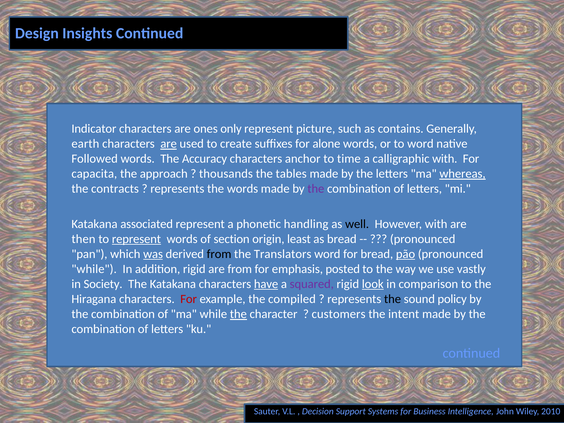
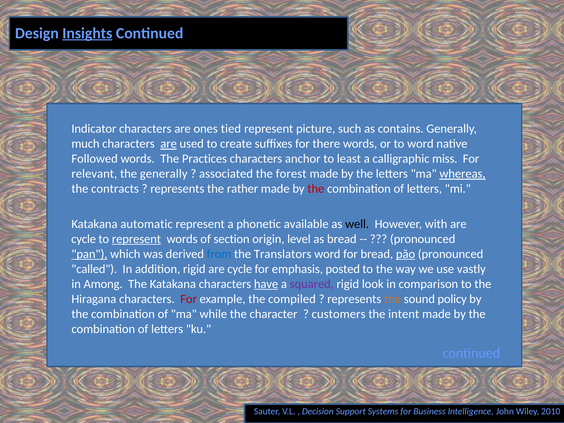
Insights underline: none -> present (87, 33)
only: only -> tied (231, 129)
earth: earth -> much (85, 144)
alone: alone -> there (326, 144)
Accuracy: Accuracy -> Practices (205, 159)
time: time -> least (349, 159)
calligraphic with: with -> miss (445, 159)
capacita: capacita -> relevant (94, 174)
the approach: approach -> generally (164, 174)
thousands: thousands -> associated (226, 174)
tables: tables -> forest (291, 174)
the words: words -> rather (243, 189)
the colour: purple -> red (316, 189)
associated: associated -> automatic (147, 224)
handling: handling -> available (306, 224)
then: then -> cycle (84, 239)
least: least -> level (299, 239)
pan underline: none -> present (89, 254)
was underline: present -> none (153, 254)
from colour: black -> blue (219, 254)
while: while -> called (94, 269)
from: from -> cycle (240, 269)
Society: Society -> Among (103, 284)
look underline: present -> none (373, 284)
the colour: black -> orange (393, 299)
the underline: present -> none (238, 314)
